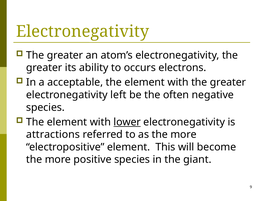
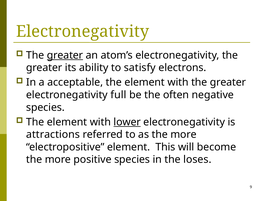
greater underline: none -> present (65, 55)
occurs: occurs -> satisfy (140, 68)
left: left -> full (118, 95)
giant: giant -> loses (197, 160)
